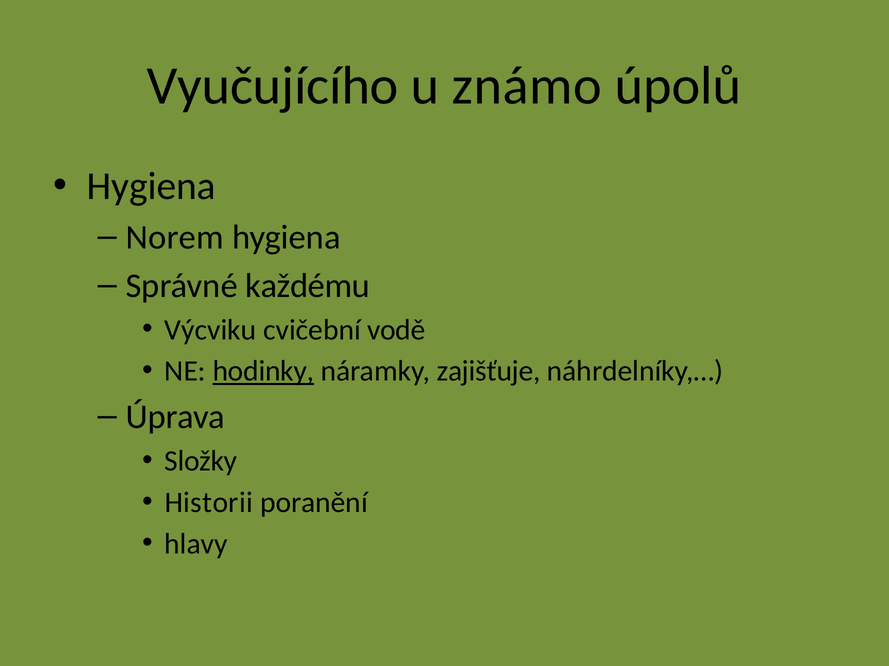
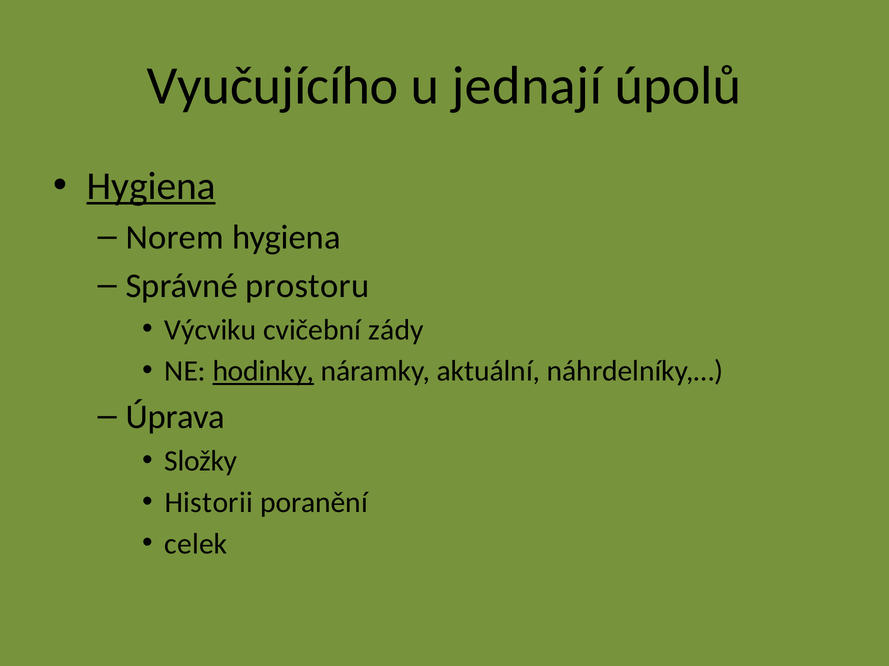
známo: známo -> jednají (527, 86)
Hygiena underline: none -> present (151, 186)
každému: každému -> prostoru (307, 286)
vodě: vodě -> zády (396, 330)
zajišťuje: zajišťuje -> aktuální (488, 372)
hlavy: hlavy -> celek (196, 544)
